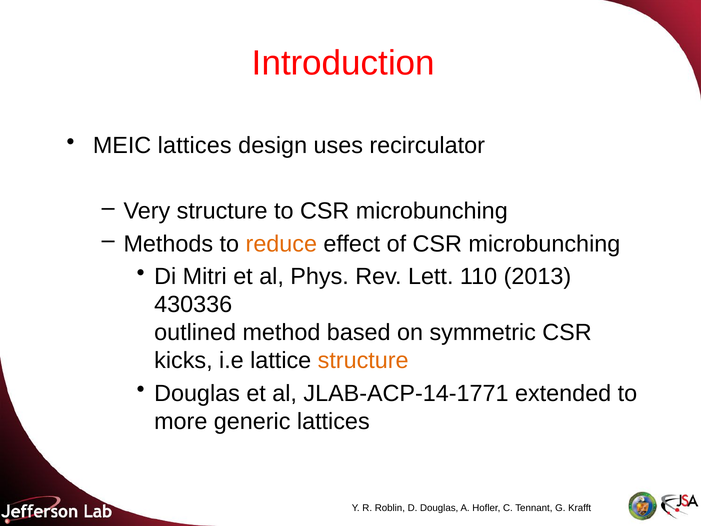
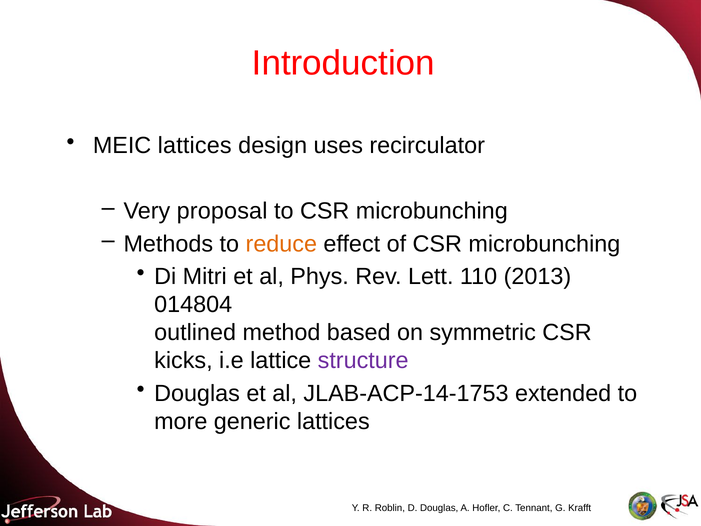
Very structure: structure -> proposal (222, 211)
430336: 430336 -> 014804 (193, 305)
structure colour: orange -> purple (363, 361)
JLAB-ACP-14-1771: JLAB-ACP-14-1771 -> JLAB-ACP-14-1753 (406, 393)
